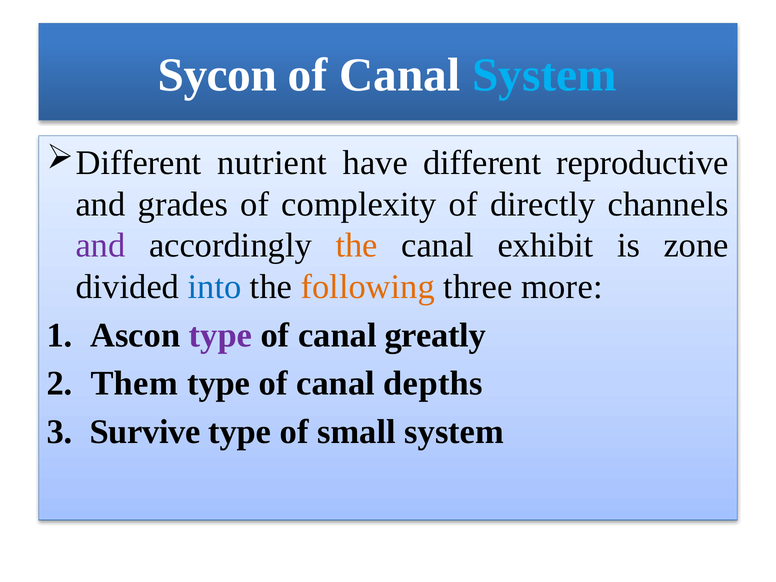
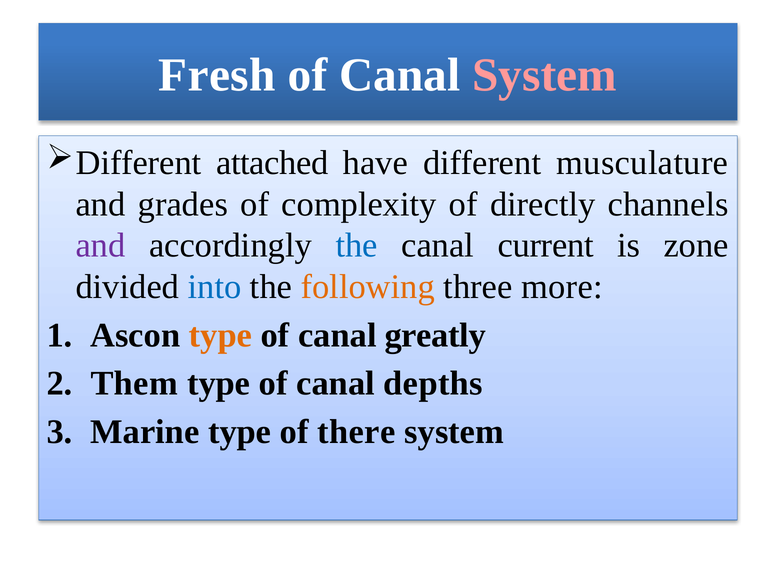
Sycon: Sycon -> Fresh (217, 75)
System colour: light blue -> pink (544, 75)
nutrient: nutrient -> attached (272, 163)
reproductive: reproductive -> musculature (642, 163)
the colour: orange -> blue (357, 246)
exhibit: exhibit -> current (546, 246)
type colour: purple -> orange (220, 335)
Survive: Survive -> Marine (145, 432)
small: small -> there (356, 432)
